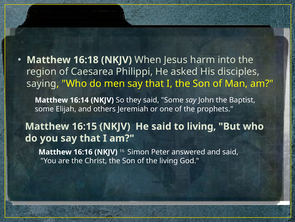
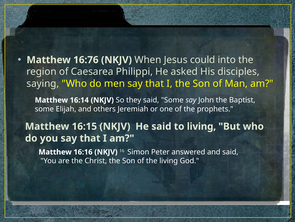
16:18: 16:18 -> 16:76 (86, 60)
harm: harm -> could (203, 60)
